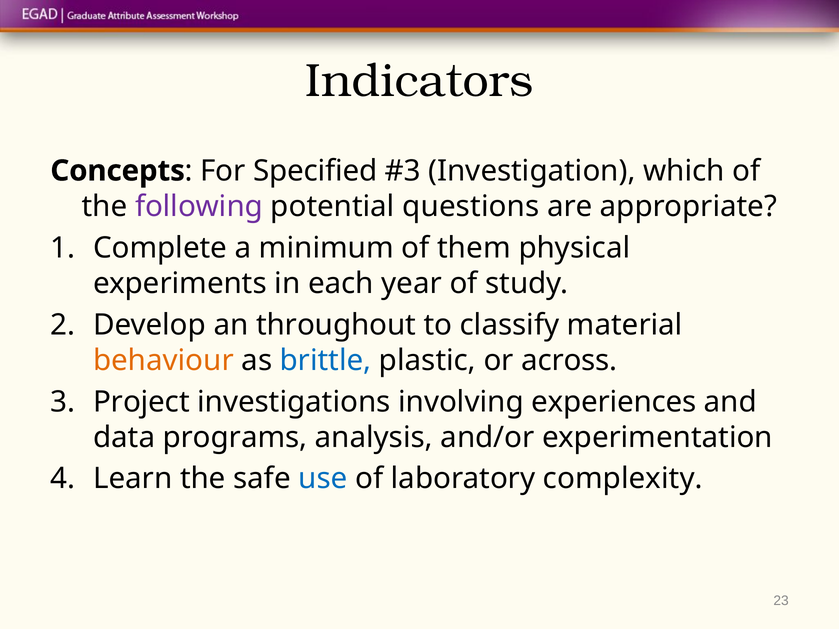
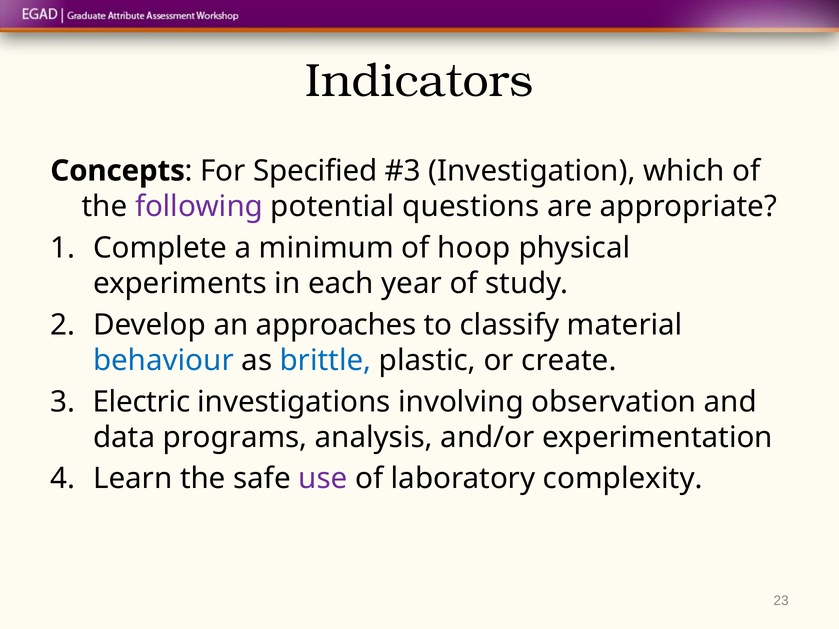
them: them -> hoop (474, 248)
throughout: throughout -> approaches (336, 325)
behaviour colour: orange -> blue (163, 360)
across: across -> create (569, 360)
Project: Project -> Electric (142, 402)
experiences: experiences -> observation (614, 402)
use colour: blue -> purple (323, 479)
